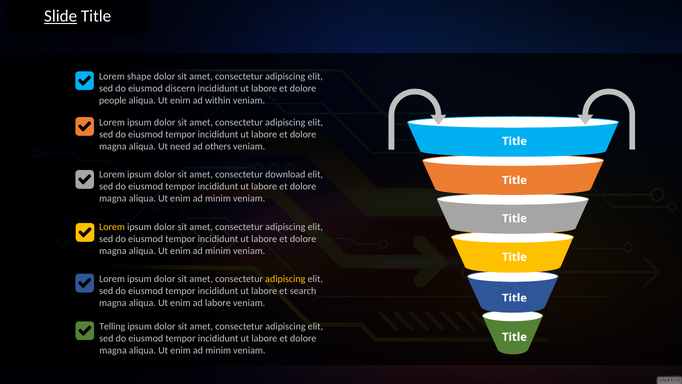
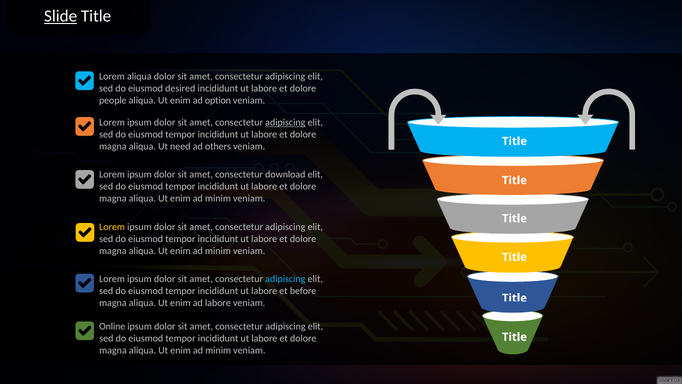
Lorem shape: shape -> aliqua (139, 77)
discern: discern -> desired (180, 88)
within: within -> option (218, 100)
adipiscing underline: none -> present (285, 122)
adipiscing colour: yellow -> light blue (285, 279)
search: search -> before (303, 291)
Telling: Telling -> Online (112, 326)
